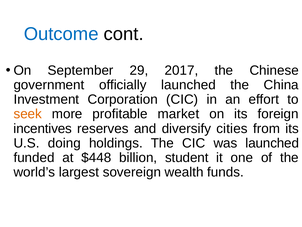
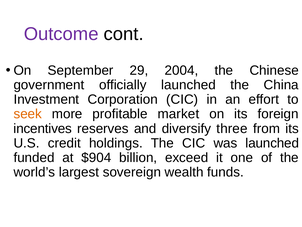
Outcome colour: blue -> purple (61, 34)
2017: 2017 -> 2004 (181, 70)
cities: cities -> three (232, 128)
doing: doing -> credit (64, 143)
$448: $448 -> $904 (96, 157)
student: student -> exceed (187, 157)
